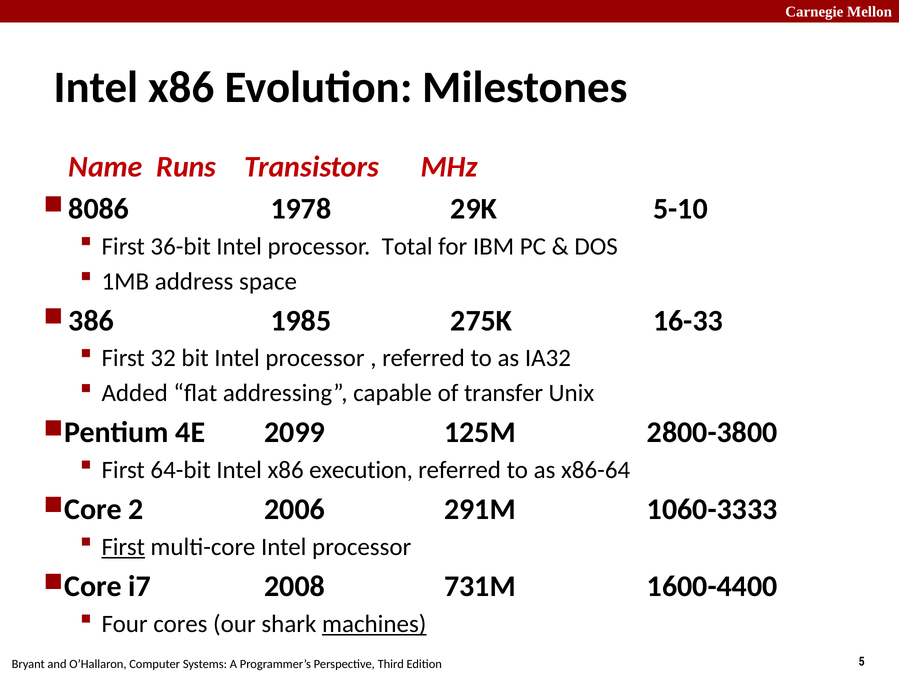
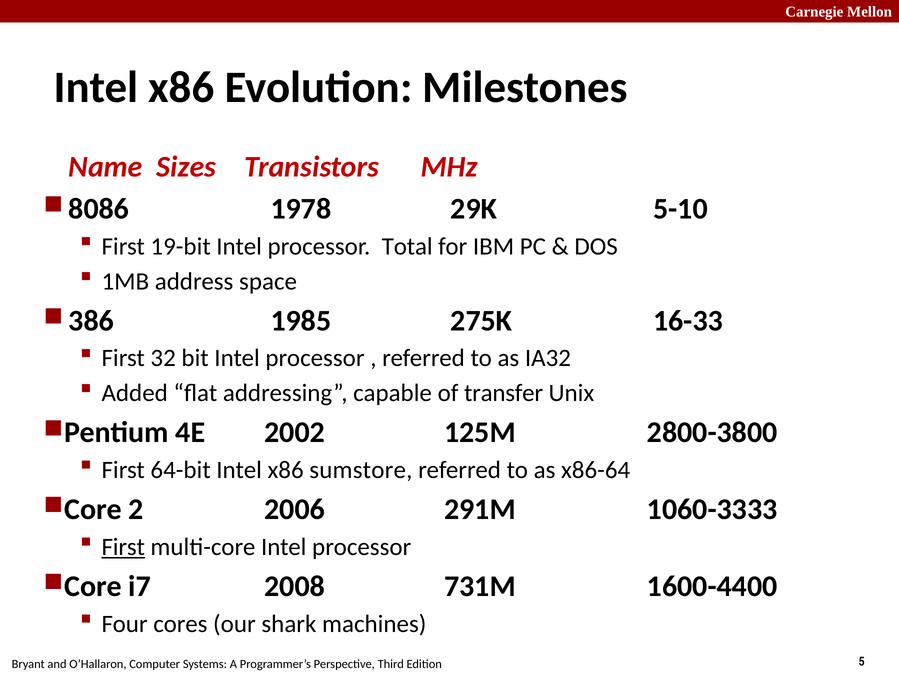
Runs: Runs -> Sizes (186, 167)
36-bit: 36-bit -> 19-bit (181, 246)
2099: 2099 -> 2002 (295, 433)
execution: execution -> sumstore (361, 470)
machines underline: present -> none (374, 624)
